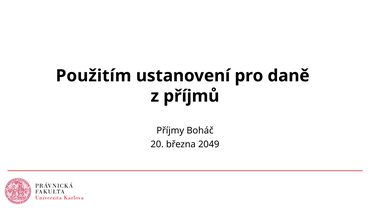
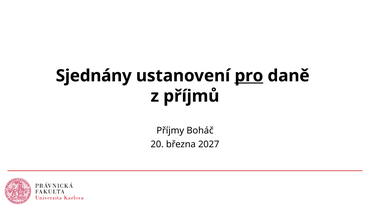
Použitím: Použitím -> Sjednány (94, 76)
pro underline: none -> present (249, 76)
2049: 2049 -> 2027 (209, 144)
